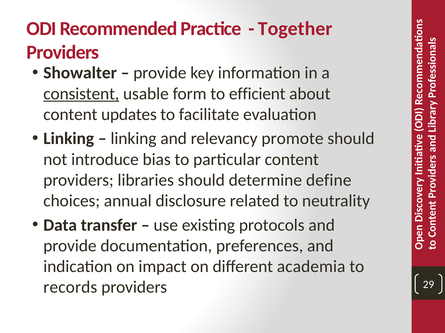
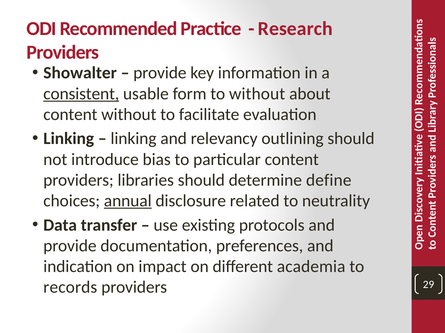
Together: Together -> Research (295, 29)
to efficient: efficient -> without (257, 94)
content updates: updates -> without (129, 115)
promote: promote -> outlining (293, 139)
annual underline: none -> present (128, 201)
